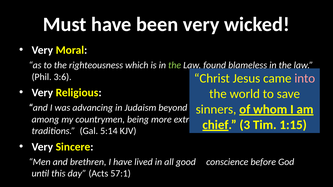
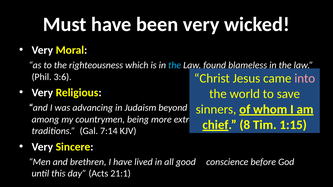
the colour: light green -> light blue (175, 65)
3: 3 -> 8 (245, 125)
5:14: 5:14 -> 7:14 (109, 131)
57:1: 57:1 -> 21:1 (121, 174)
